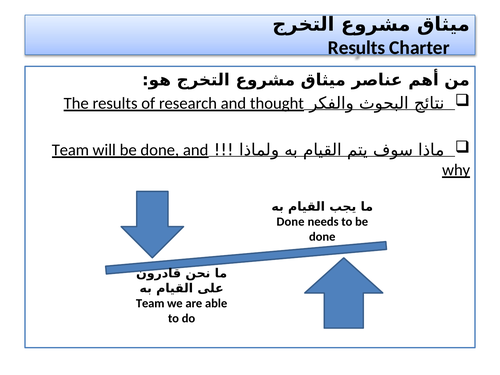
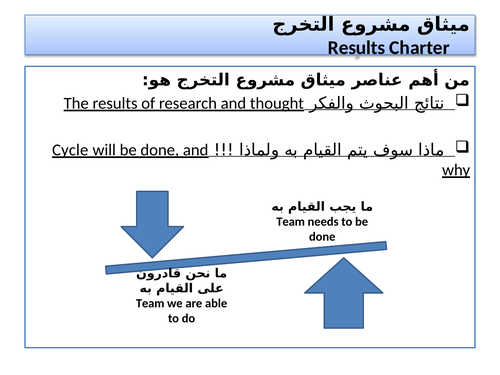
Team: Team -> Cycle (70, 150)
Done: Done -> Team (291, 222)
